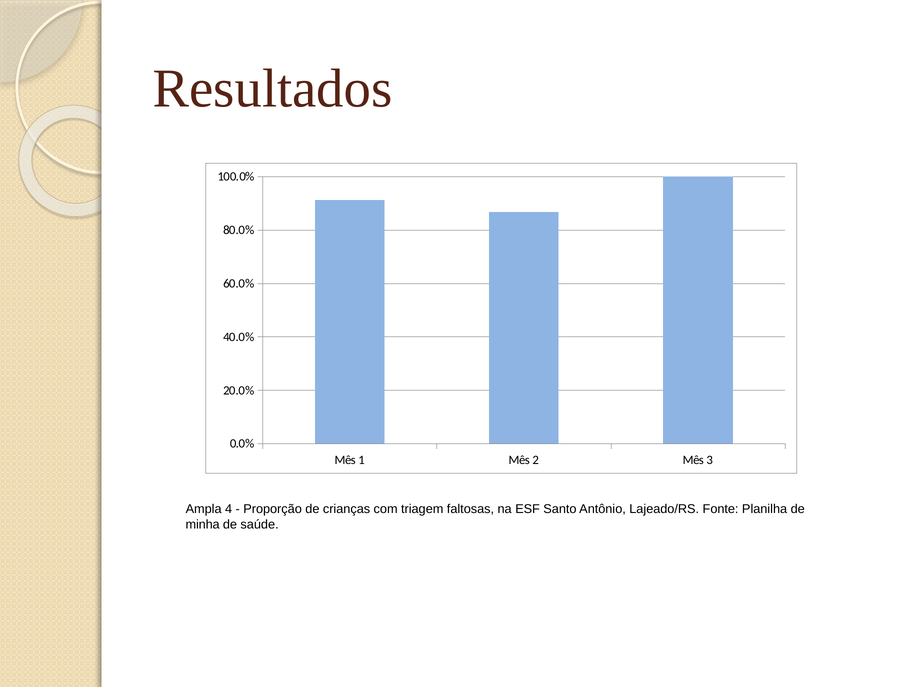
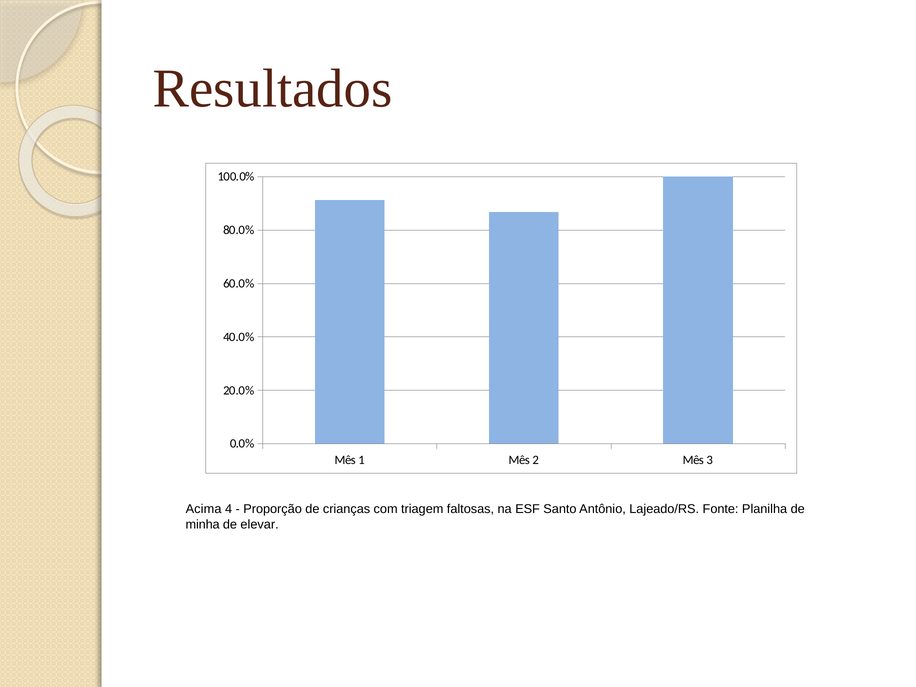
Ampla: Ampla -> Acima (204, 509)
saúde: saúde -> elevar (260, 524)
